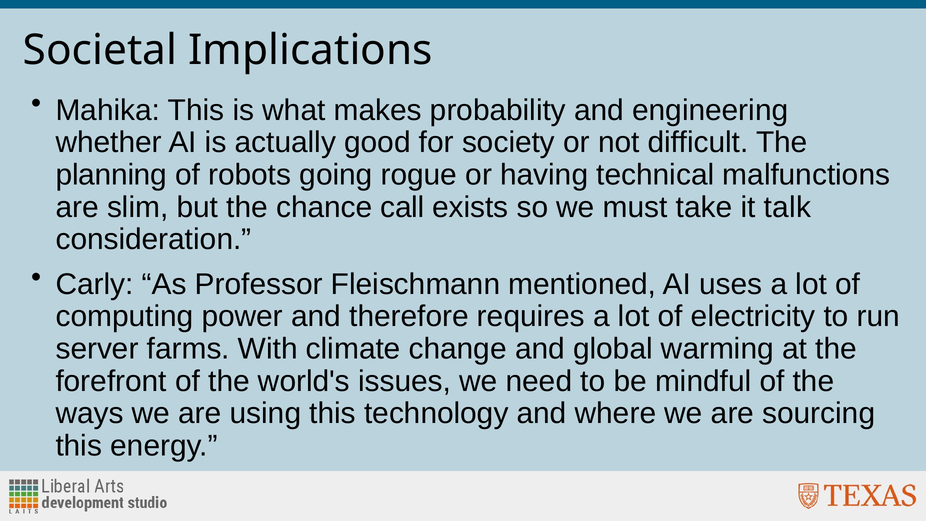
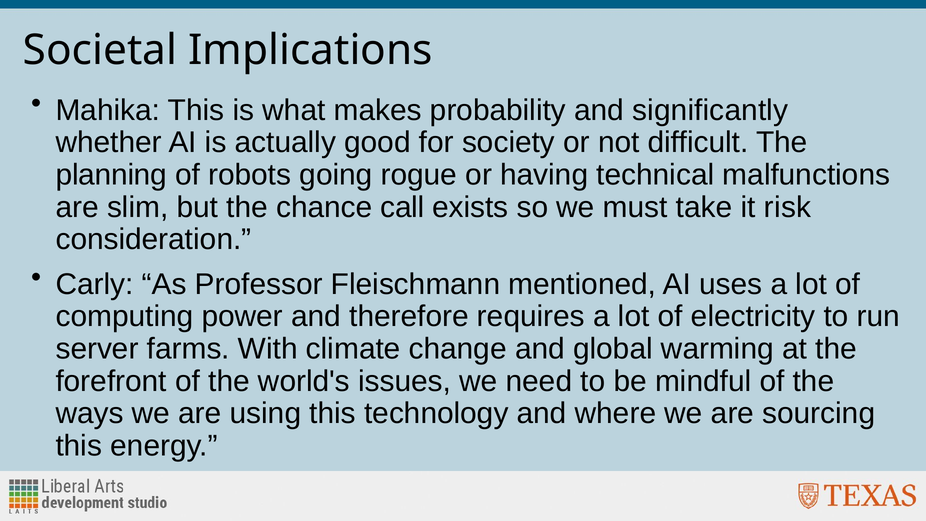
engineering: engineering -> significantly (710, 110)
talk: talk -> risk (788, 207)
